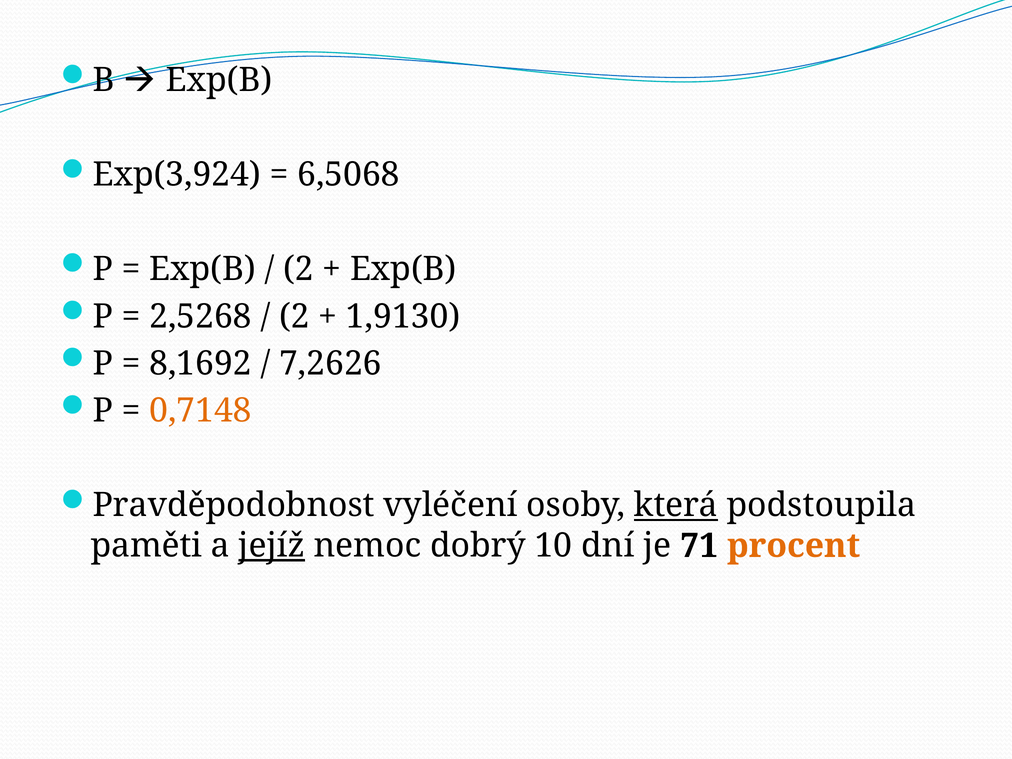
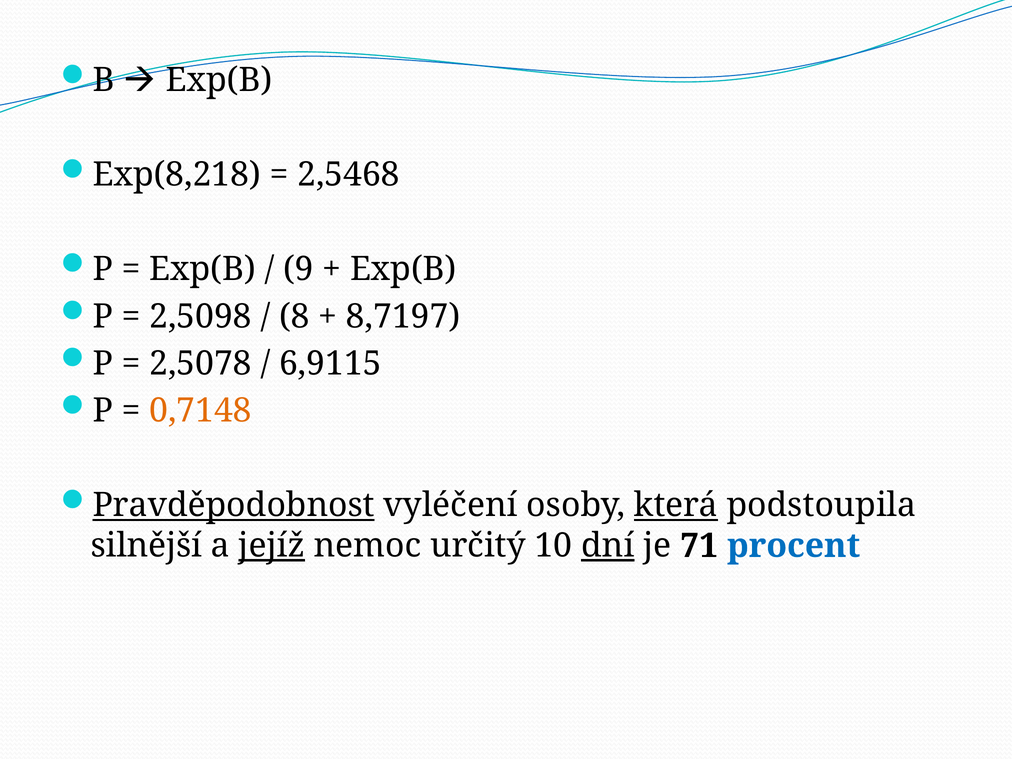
Exp(3,924: Exp(3,924 -> Exp(8,218 (177, 175)
6,5068: 6,5068 -> 2,5468 (349, 175)
2: 2 -> 9 (298, 269)
2,5268: 2,5268 -> 2,5098 (201, 316)
2: 2 -> 8 (294, 316)
1,9130: 1,9130 -> 8,7197 (403, 316)
8,1692: 8,1692 -> 2,5078 (201, 364)
7,2626: 7,2626 -> 6,9115 (330, 364)
Pravděpodobnost underline: none -> present (234, 505)
paměti: paměti -> silnější (147, 546)
dobrý: dobrý -> určitý (478, 546)
dní underline: none -> present (608, 546)
procent colour: orange -> blue (794, 546)
